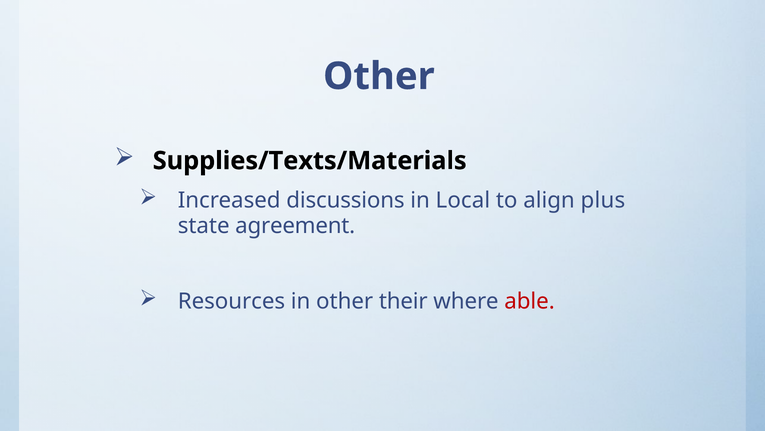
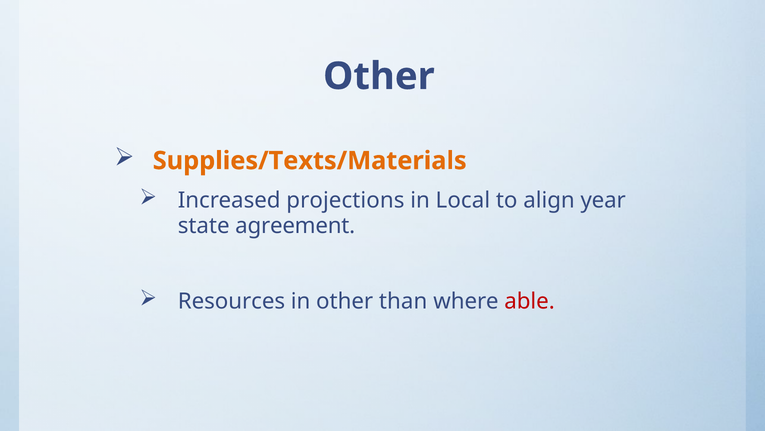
Supplies/Texts/Materials colour: black -> orange (310, 161)
discussions: discussions -> projections (345, 200)
plus: plus -> year (603, 200)
their: their -> than (403, 301)
